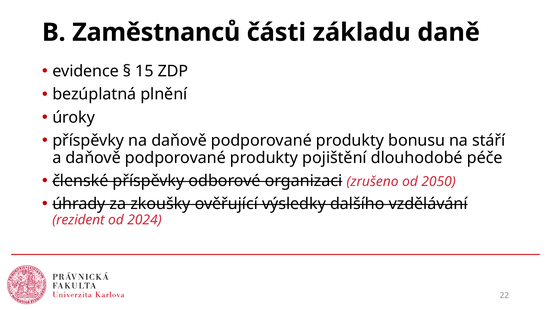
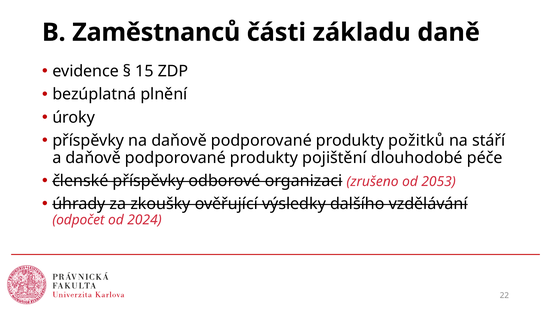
bonusu: bonusu -> požitků (417, 140)
2050: 2050 -> 2053 (439, 182)
rezident: rezident -> odpočet (78, 220)
